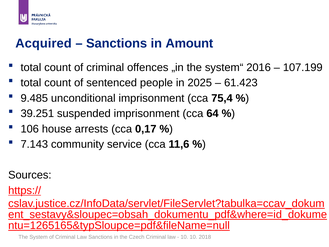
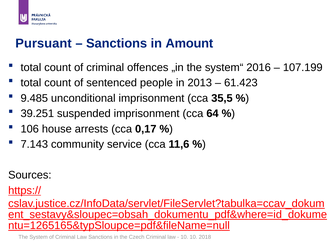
Acquired: Acquired -> Pursuant (44, 43)
2025: 2025 -> 2013 (200, 83)
75,4: 75,4 -> 35,5 (222, 98)
